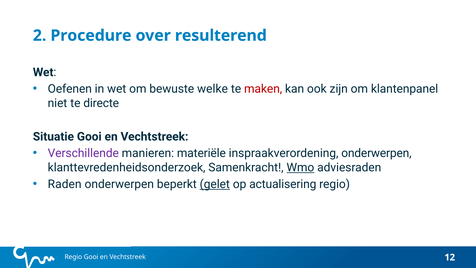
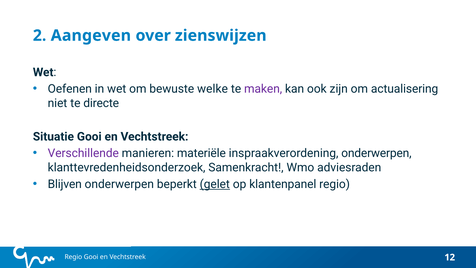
Procedure: Procedure -> Aangeven (91, 36)
resulterend: resulterend -> zienswijzen (221, 36)
maken colour: red -> purple (263, 89)
klantenpanel: klantenpanel -> actualisering (405, 89)
Wmo underline: present -> none (300, 167)
Raden: Raden -> Blijven (65, 184)
actualisering: actualisering -> klantenpanel (283, 184)
